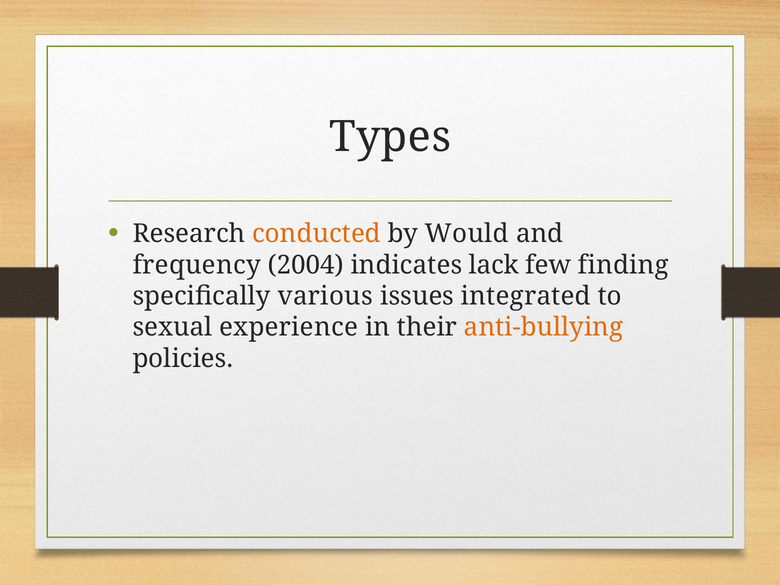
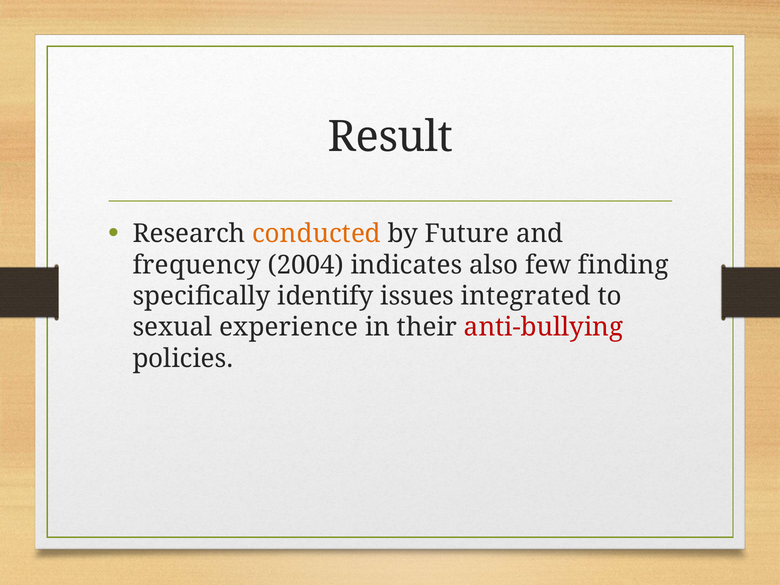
Types: Types -> Result (390, 137)
Would: Would -> Future (467, 234)
lack: lack -> also (494, 265)
various: various -> identify (325, 296)
anti-bullying colour: orange -> red (544, 327)
